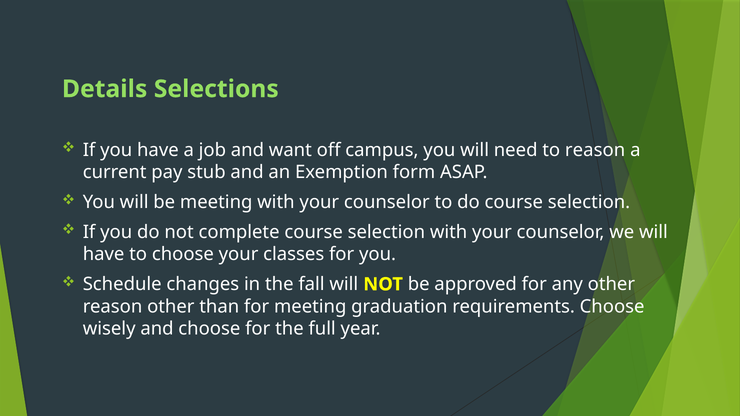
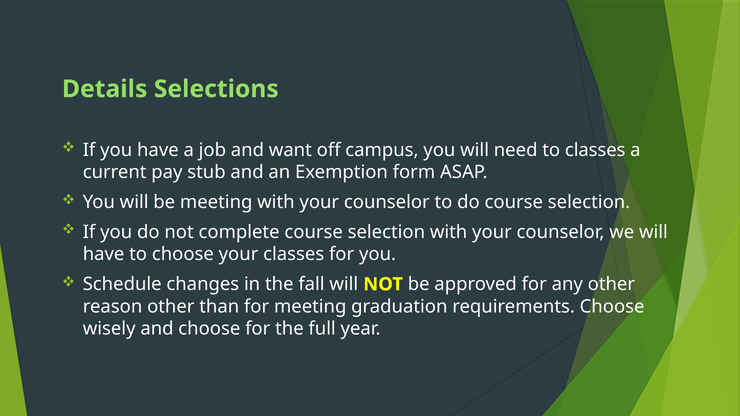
to reason: reason -> classes (595, 150)
